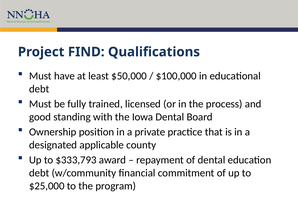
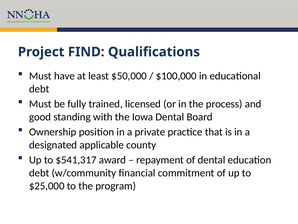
$333,793: $333,793 -> $541,317 (76, 160)
